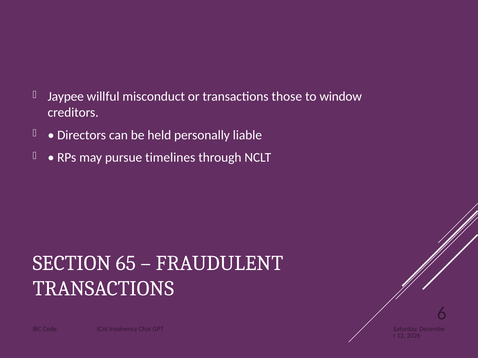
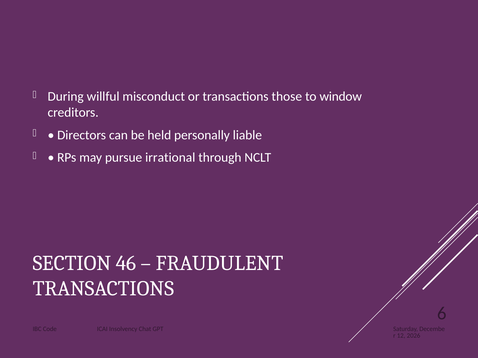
Jaypee: Jaypee -> During (66, 97)
timelines: timelines -> irrational (170, 158)
65: 65 -> 46 (126, 264)
